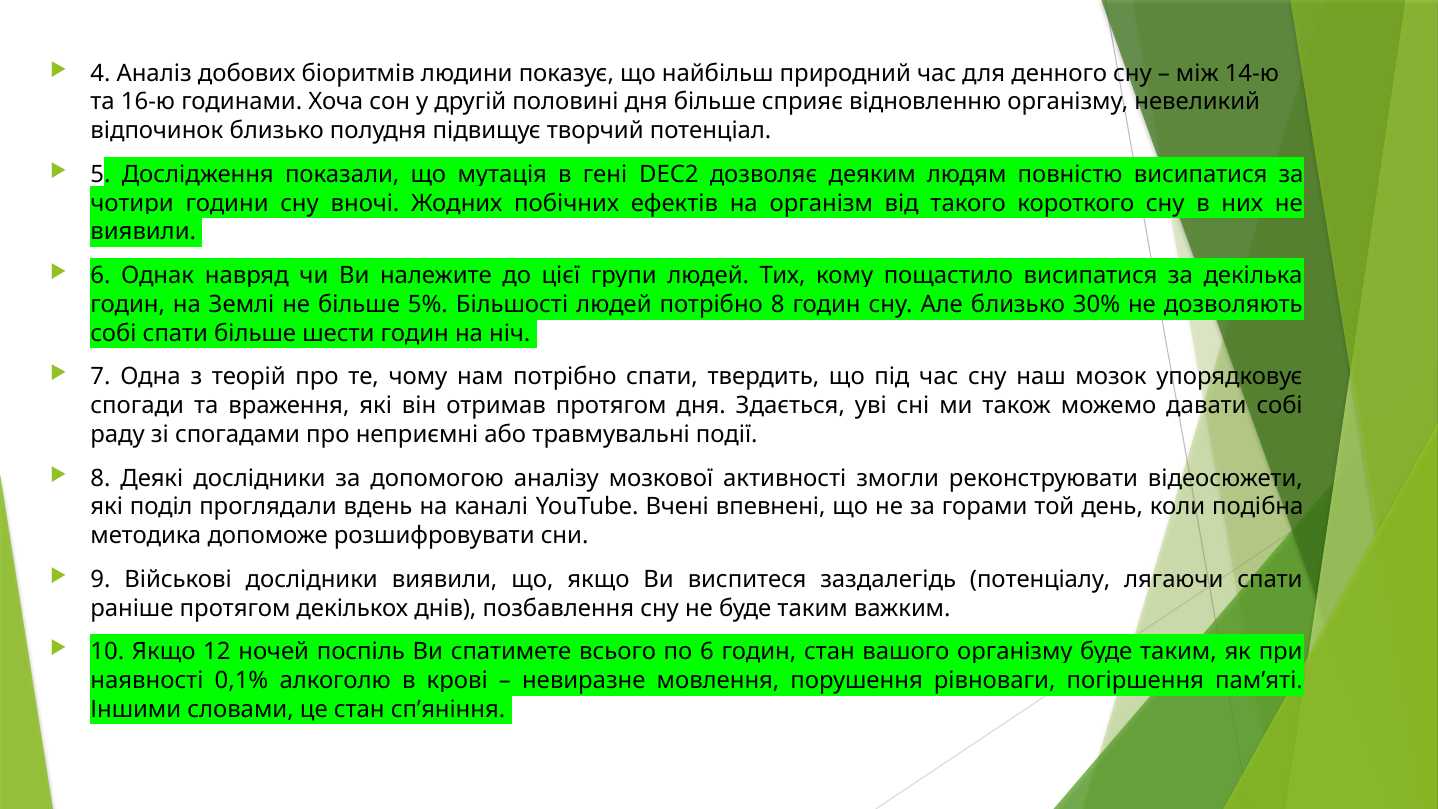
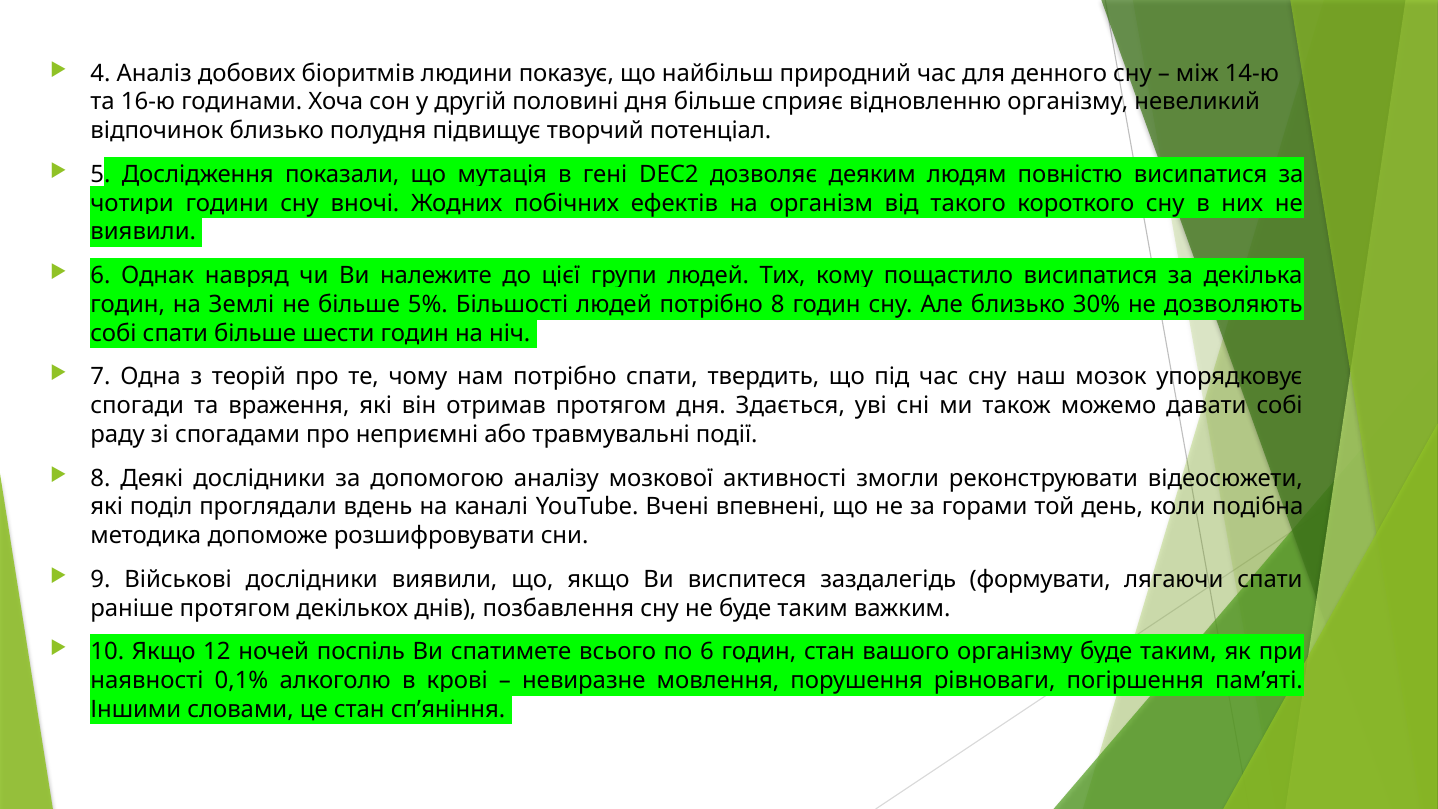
потенціалу: потенціалу -> формувати (1040, 579)
